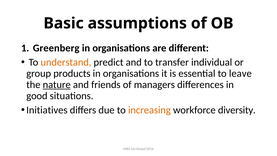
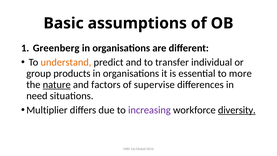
leave: leave -> more (240, 73)
friends: friends -> factors (106, 85)
managers: managers -> supervise (154, 85)
good: good -> need (37, 96)
Initiatives: Initiatives -> Multiplier (47, 110)
increasing colour: orange -> purple (149, 110)
diversity underline: none -> present (237, 110)
